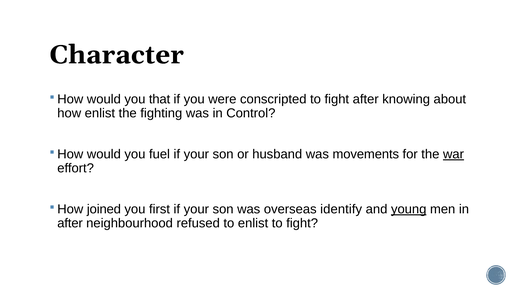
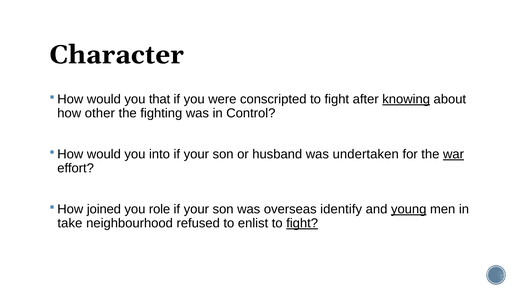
knowing underline: none -> present (406, 99)
how enlist: enlist -> other (100, 113)
fuel: fuel -> into (159, 154)
movements: movements -> undertaken (366, 154)
first: first -> role (160, 210)
after: after -> take (70, 224)
fight underline: none -> present (302, 224)
